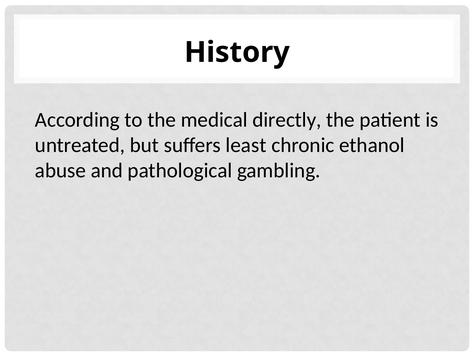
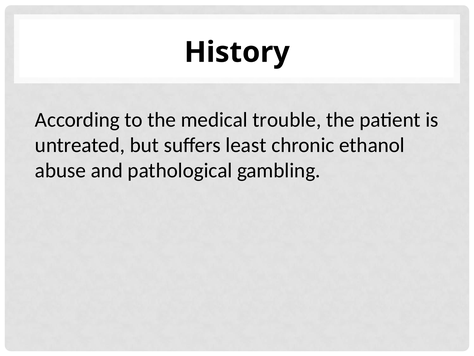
directly: directly -> trouble (287, 120)
